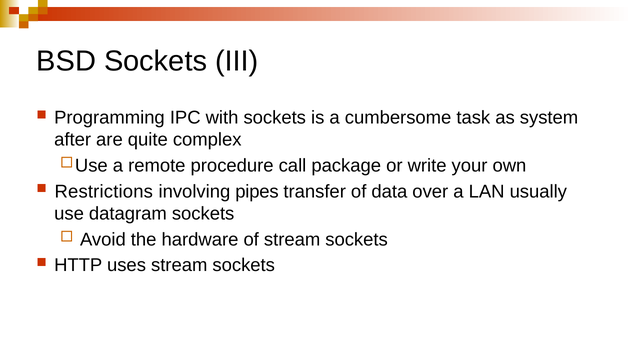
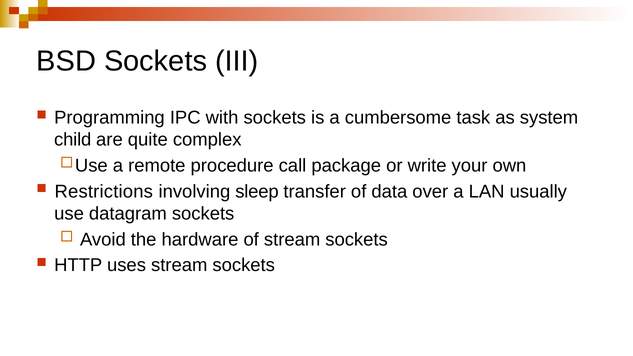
after: after -> child (73, 140)
pipes: pipes -> sleep (257, 192)
